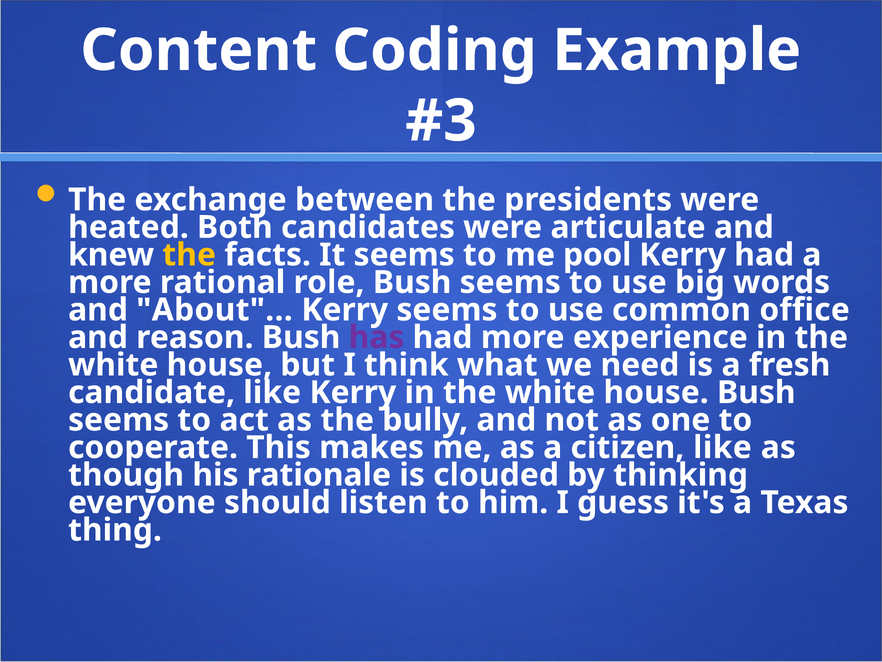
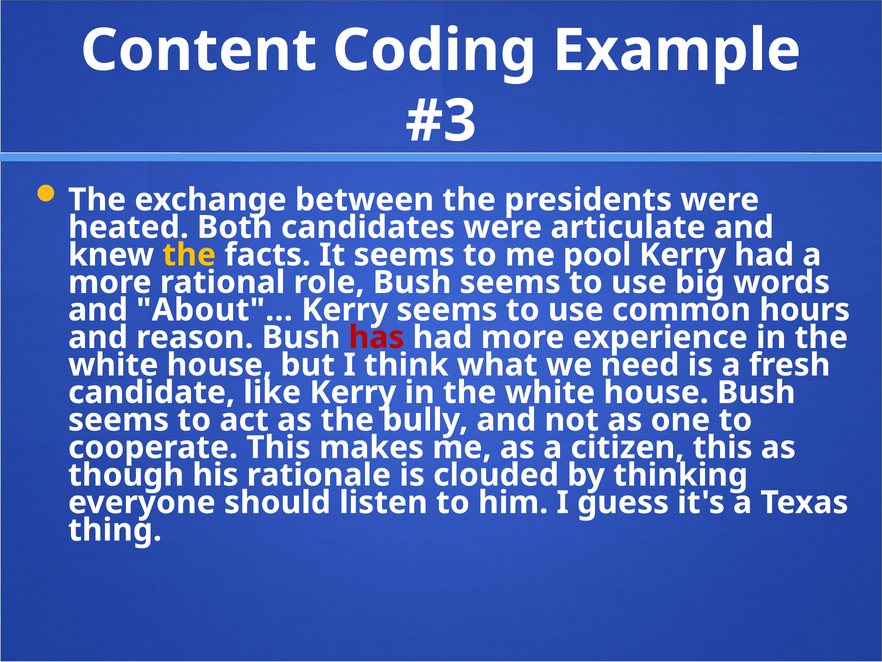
office: office -> hours (805, 310)
has colour: purple -> red (377, 337)
citizen like: like -> this (723, 447)
